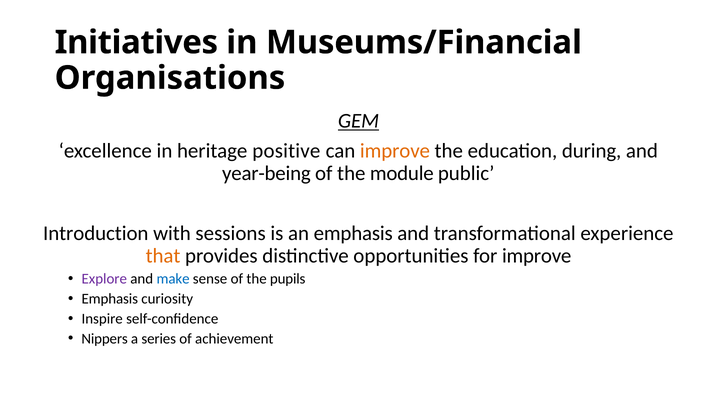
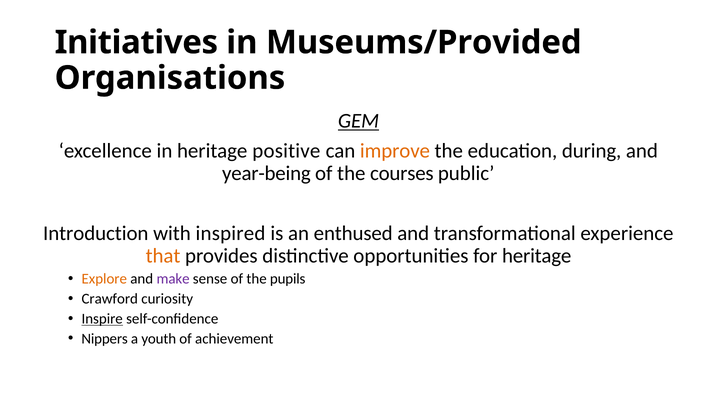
Museums/Financial: Museums/Financial -> Museums/Provided (424, 42)
module: module -> courses (402, 174)
sessions: sessions -> inspired (231, 234)
an emphasis: emphasis -> enthused (353, 234)
for improve: improve -> heritage (537, 256)
Explore colour: purple -> orange (104, 279)
make colour: blue -> purple (173, 279)
Emphasis: Emphasis -> Crawford (110, 299)
Inspire underline: none -> present (102, 319)
series: series -> youth (159, 339)
